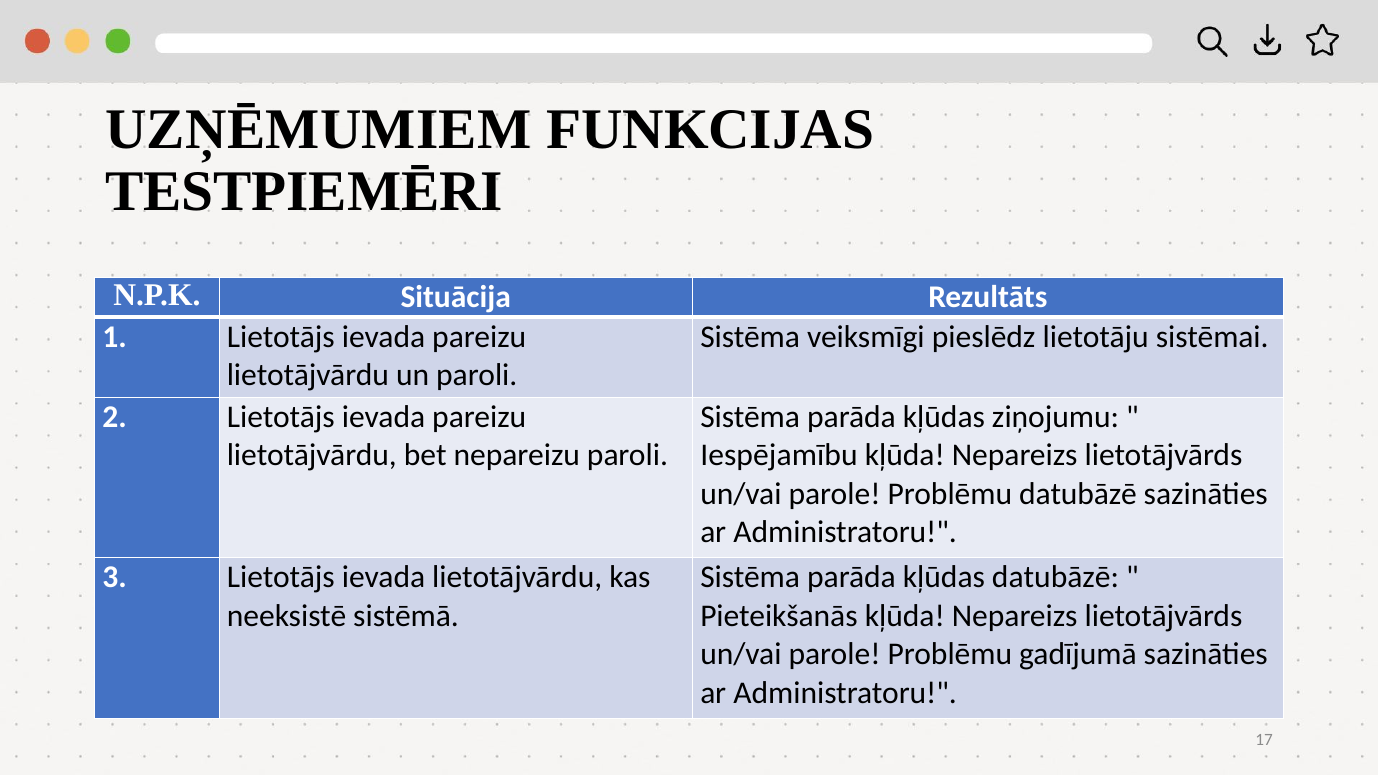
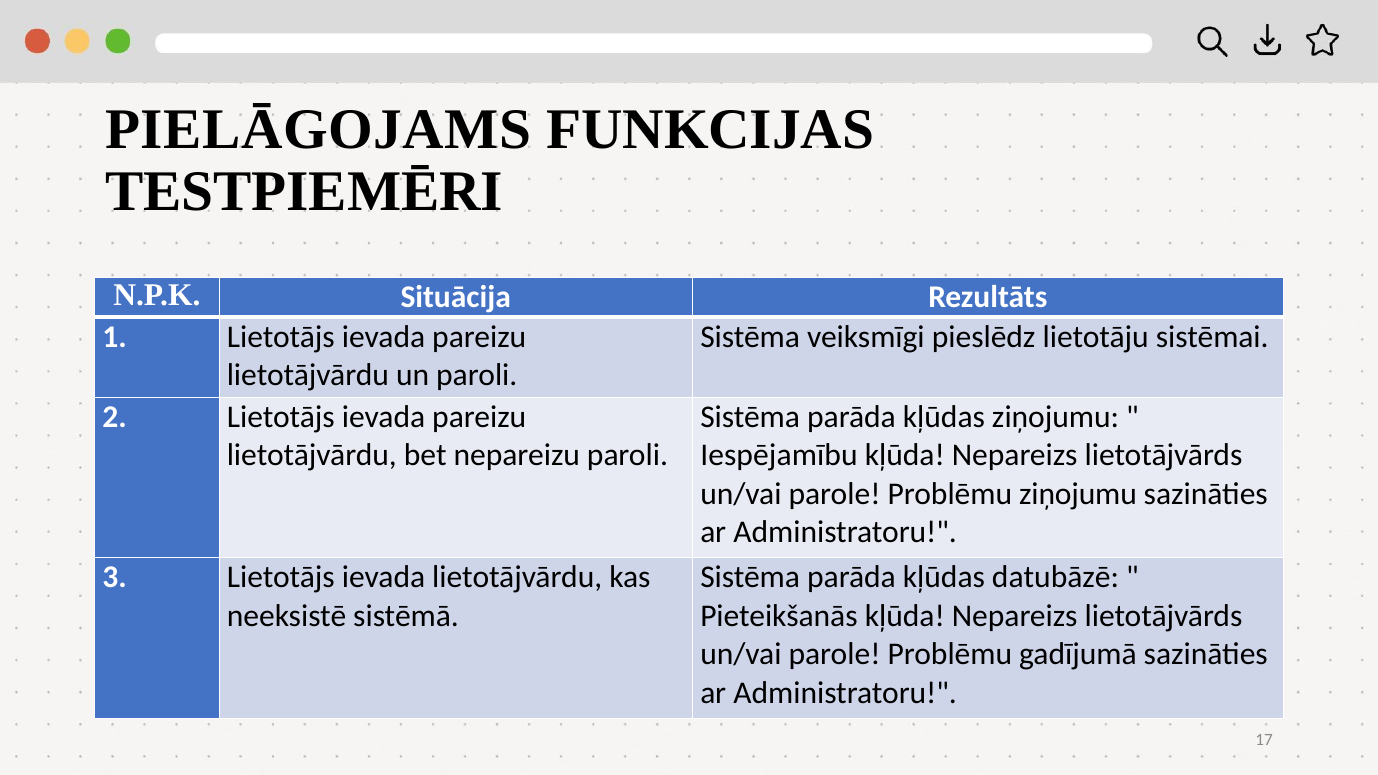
UZŅĒMUMIEM: UZŅĒMUMIEM -> PIELĀGOJAMS (318, 130)
Problēmu datubāzē: datubāzē -> ziņojumu (1078, 494)
